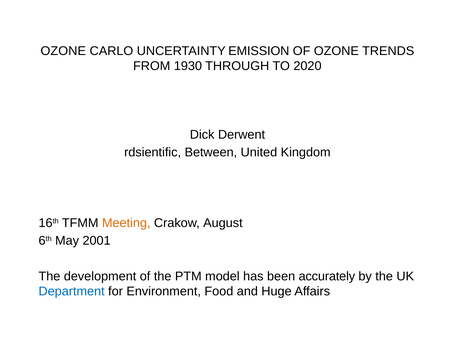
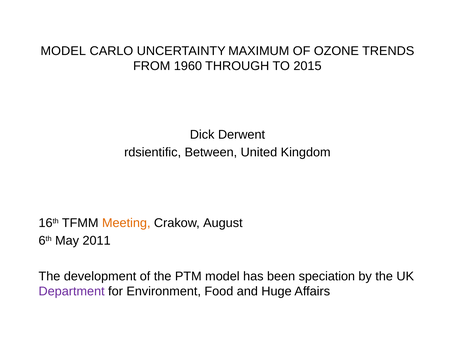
OZONE: OZONE -> MODEL (63, 51)
EMISSION: EMISSION -> MAXIMUM (259, 51)
1930: 1930 -> 1960 (188, 66)
2020: 2020 -> 2015 (307, 66)
2001: 2001 -> 2011 (97, 241)
accurately: accurately -> speciation (327, 276)
Department colour: blue -> purple (72, 292)
